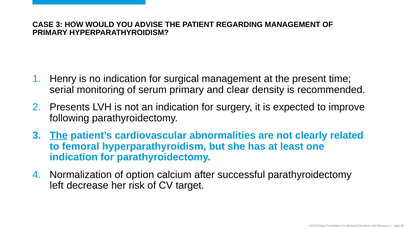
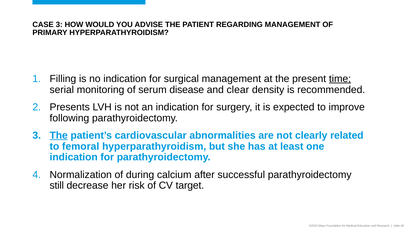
Henry: Henry -> Filling (63, 79)
time underline: none -> present (340, 79)
serum primary: primary -> disease (187, 90)
option: option -> during (140, 175)
left: left -> still (57, 186)
